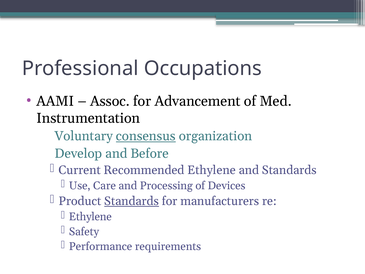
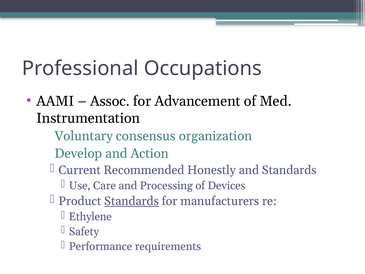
consensus underline: present -> none (146, 136)
Before: Before -> Action (150, 153)
Recommended Ethylene: Ethylene -> Honestly (212, 170)
